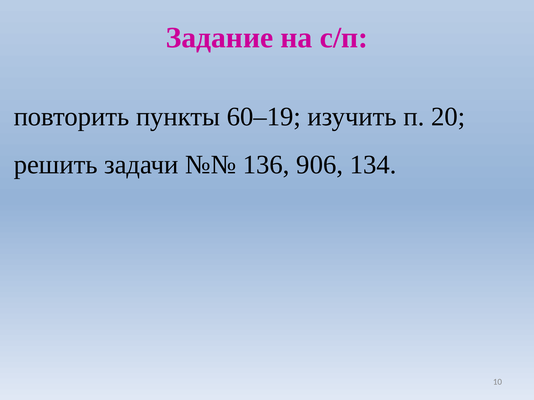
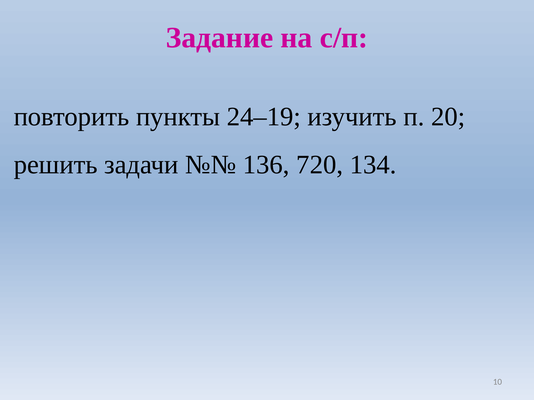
60–19: 60–19 -> 24–19 (264, 117)
906: 906 -> 720 (320, 165)
